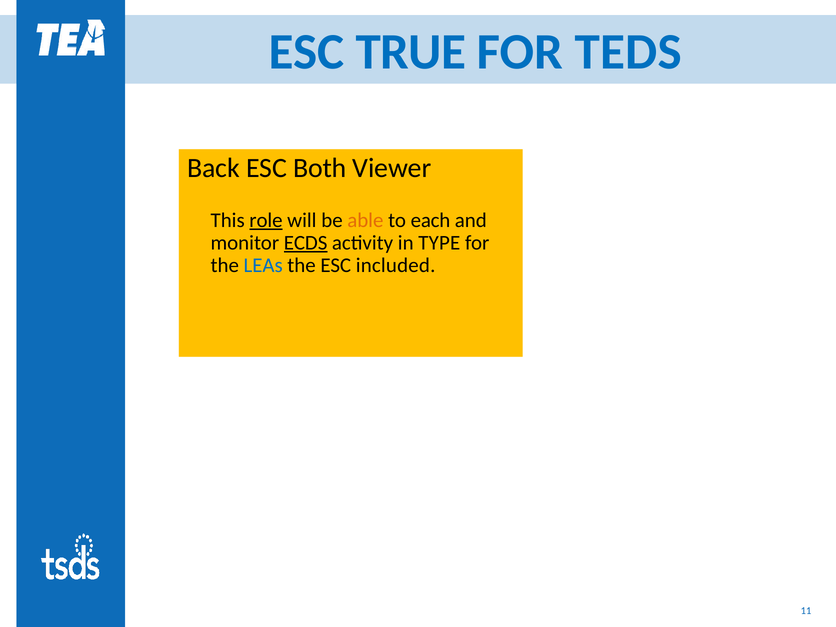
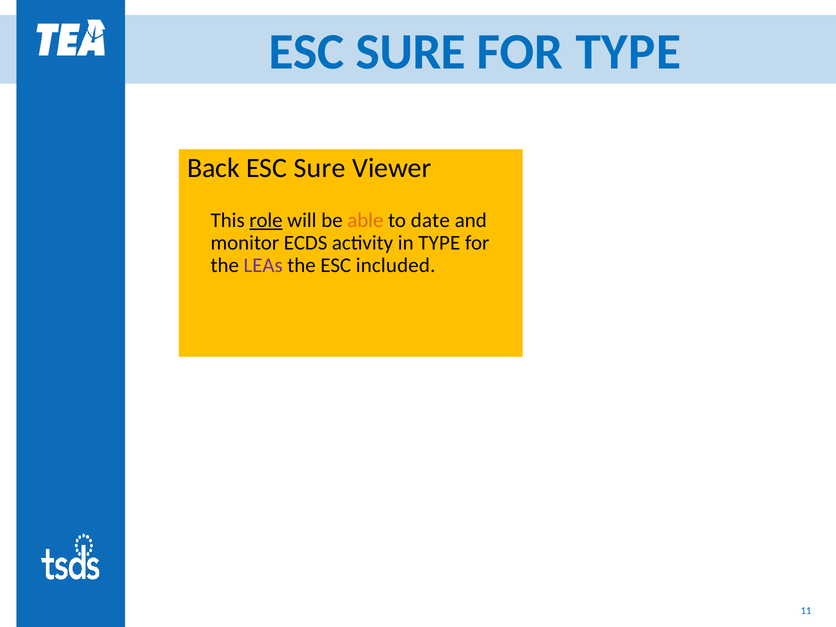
TRUE: TRUE -> SURE (411, 52)
FOR TEDS: TEDS -> TYPE (628, 52)
Both: Both -> Sure (320, 168)
each: each -> date (430, 220)
ECDS underline: present -> none (306, 243)
LEAs colour: blue -> purple (263, 265)
